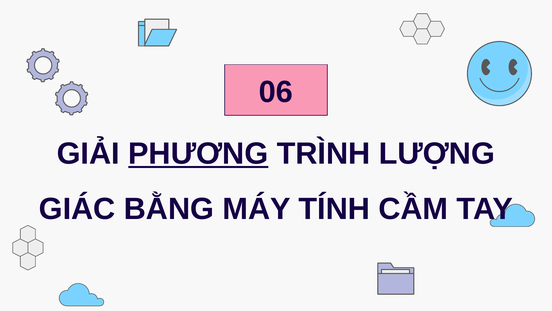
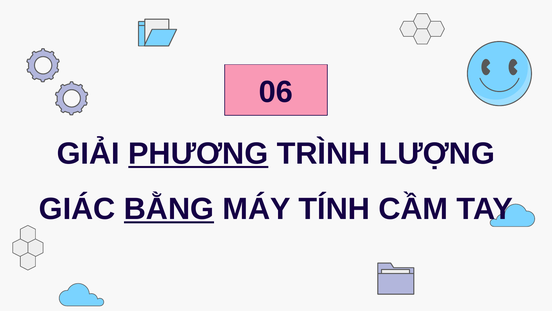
BẰNG underline: none -> present (169, 209)
